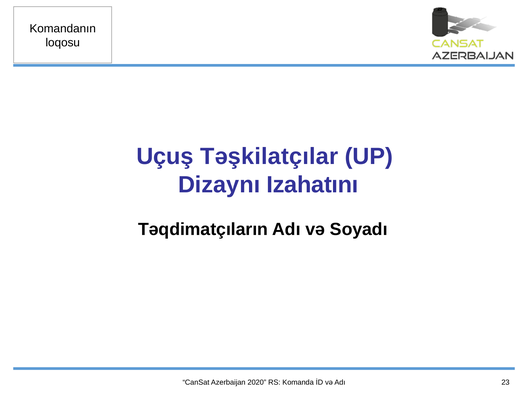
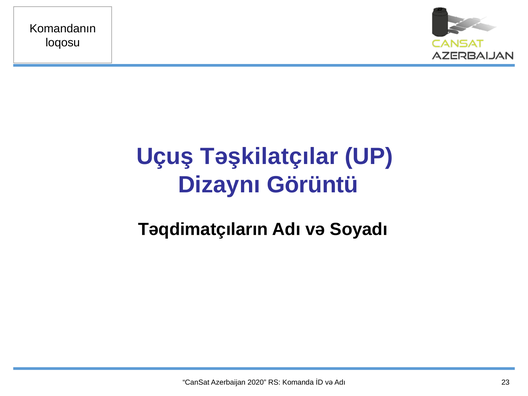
Izahatını: Izahatını -> Görüntü (312, 185)
